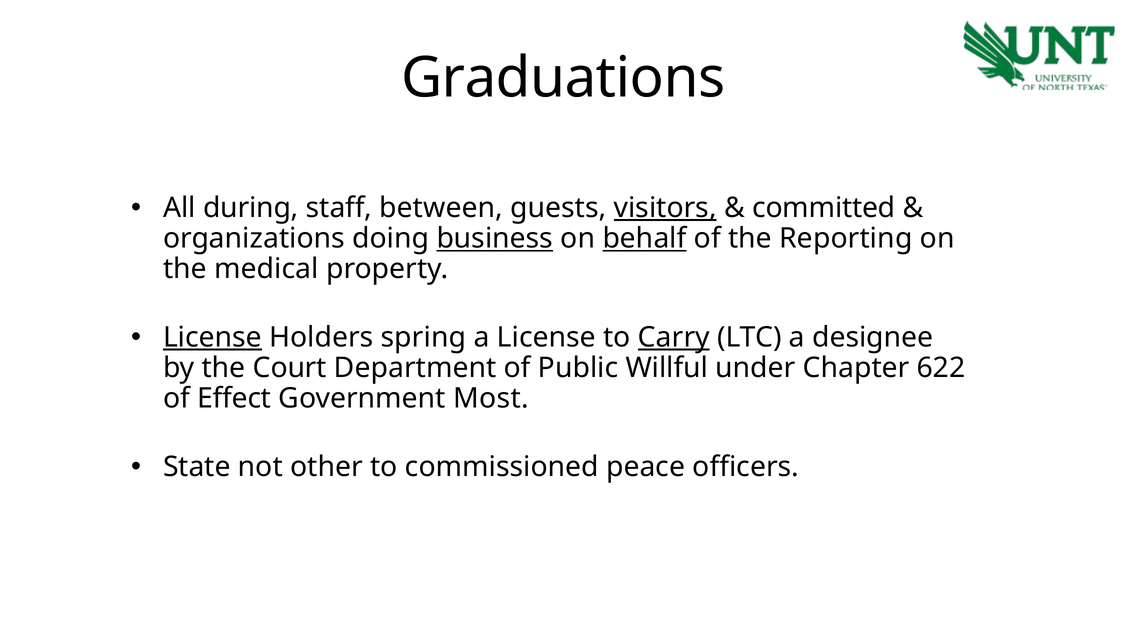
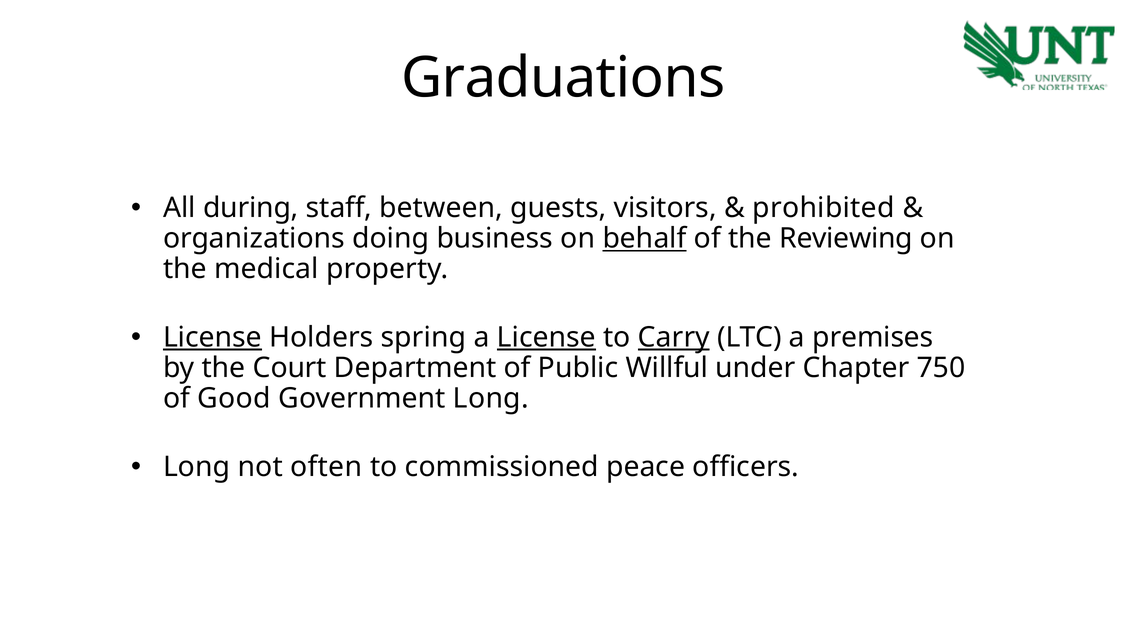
visitors underline: present -> none (665, 208)
committed: committed -> prohibited (824, 208)
business underline: present -> none (495, 239)
Reporting: Reporting -> Reviewing (846, 239)
License underline: none -> present (546, 338)
designee: designee -> premises (873, 338)
622: 622 -> 750 (941, 368)
Effect: Effect -> Good (234, 399)
Government Most: Most -> Long (491, 399)
State: State -> Long (197, 467)
other: other -> often (326, 467)
